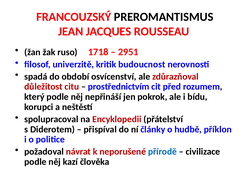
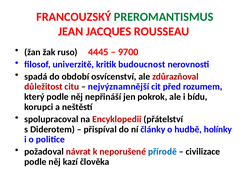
PREROMANTISMUS colour: black -> green (164, 17)
1718: 1718 -> 4445 (98, 52)
2951: 2951 -> 9700 (128, 52)
prostřednictvím: prostřednictvím -> nejvýznamnější (119, 86)
příklon: příklon -> holínky (218, 129)
